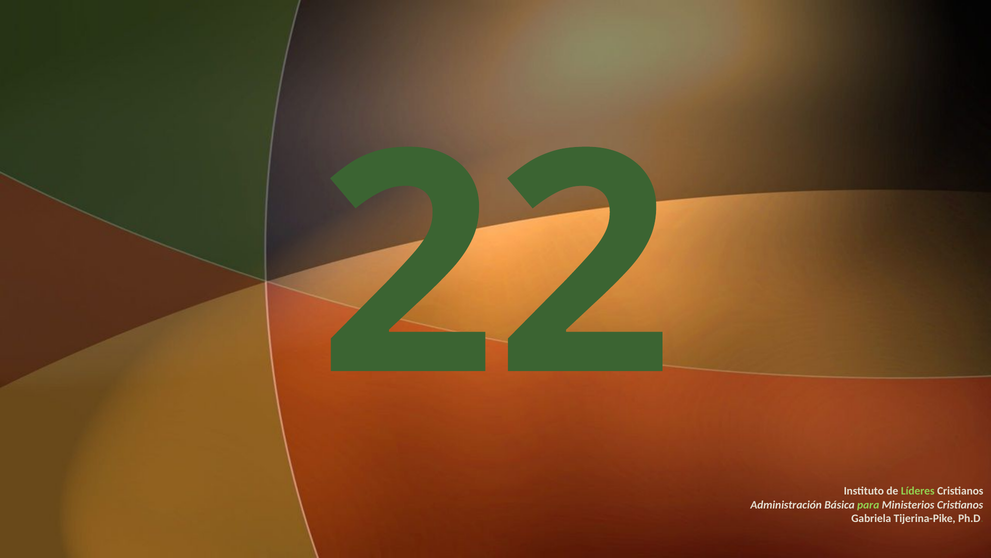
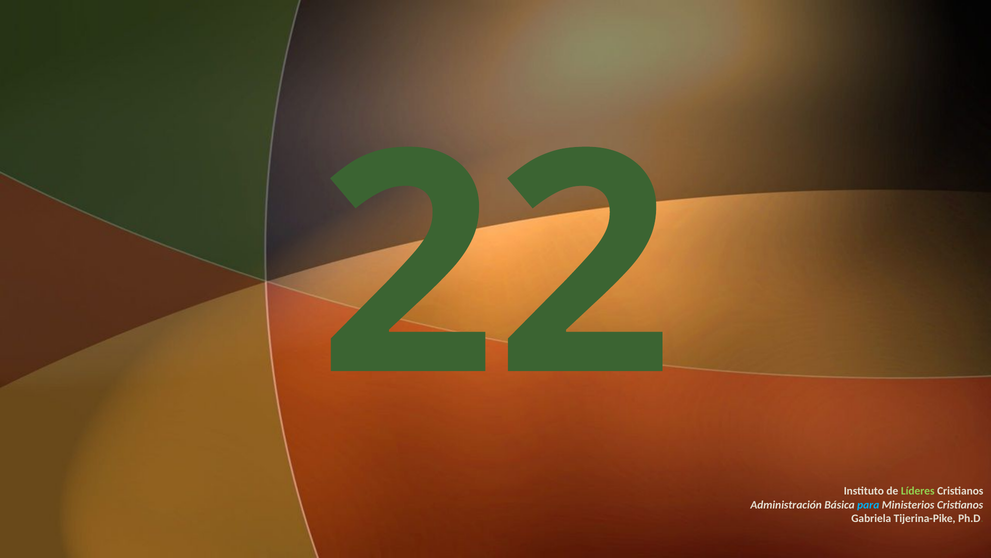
para colour: light green -> light blue (868, 504)
